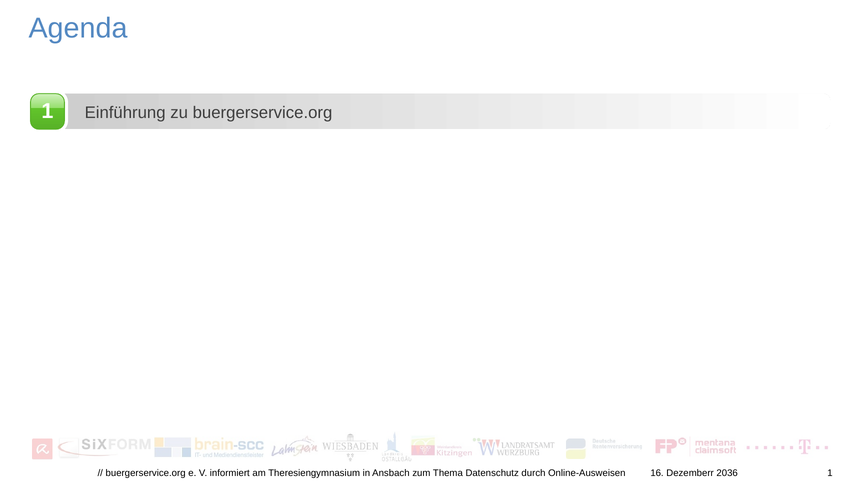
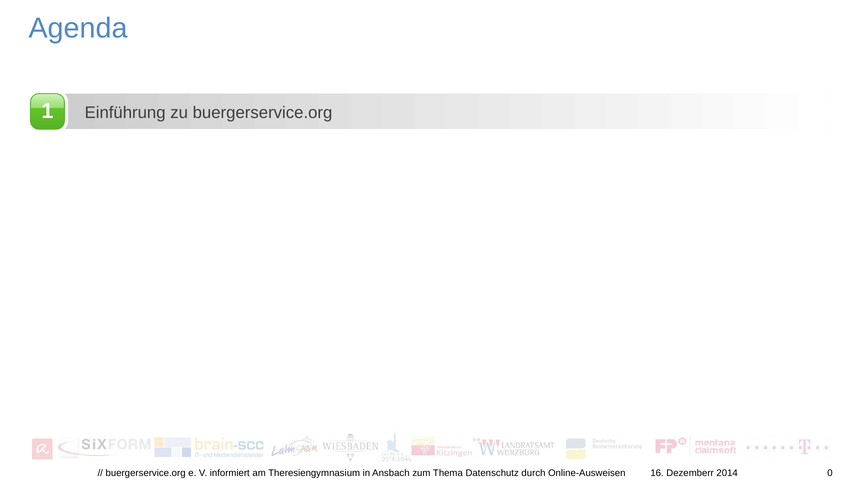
2036: 2036 -> 2014 (727, 472)
Online-Ausweisen 1: 1 -> 0 (830, 472)
